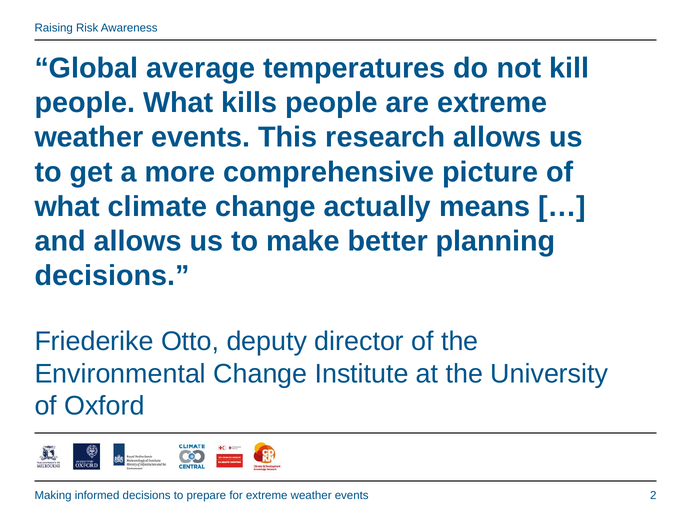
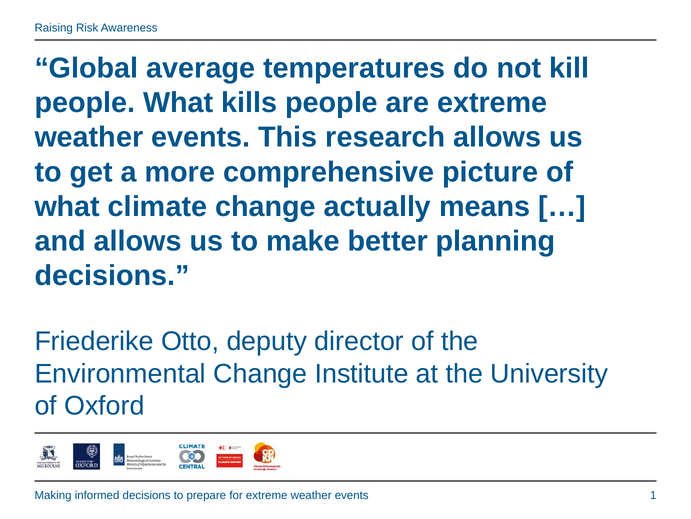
2: 2 -> 1 (653, 495)
